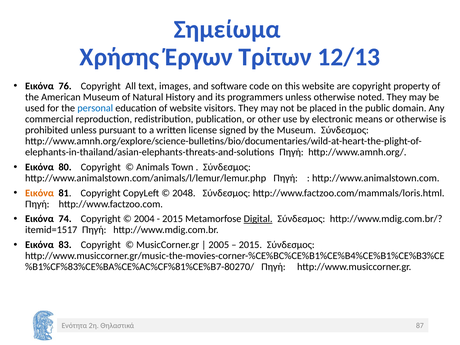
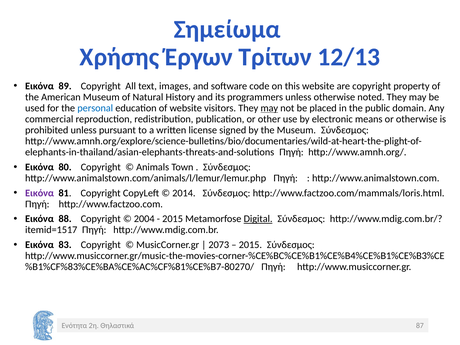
76: 76 -> 89 (65, 86)
may underline: none -> present (269, 108)
Εικόνα colour: orange -> purple (40, 193)
2048: 2048 -> 2014 (184, 193)
74: 74 -> 88 (65, 219)
2005: 2005 -> 2073 (219, 245)
